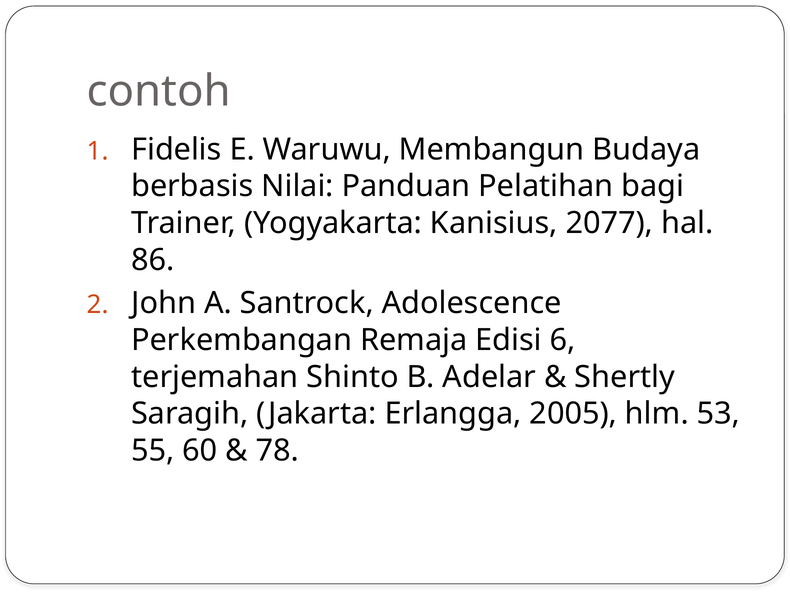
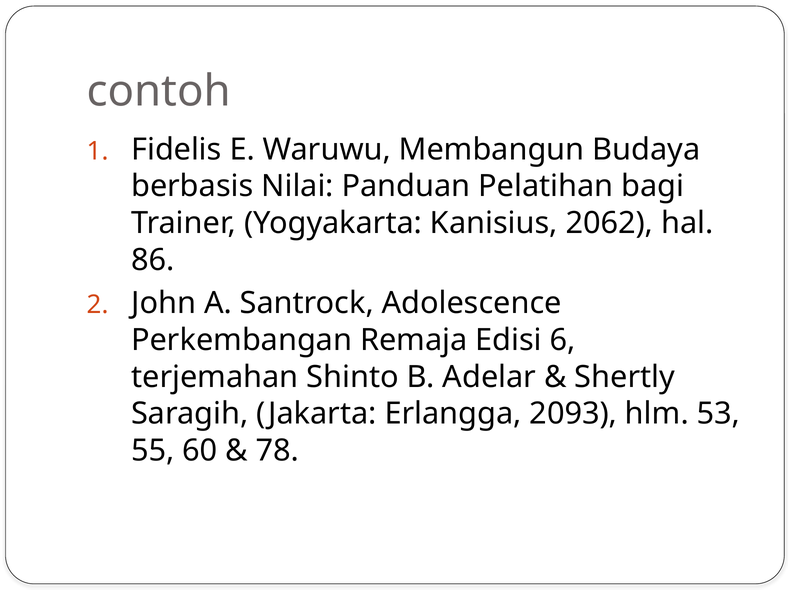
2077: 2077 -> 2062 (609, 223)
2005: 2005 -> 2093 (573, 414)
